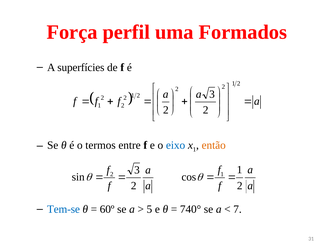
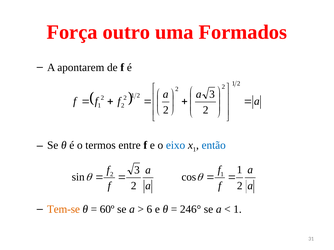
perfil: perfil -> outro (126, 32)
superfícies: superfícies -> apontarem (81, 68)
então colour: orange -> blue (214, 145)
Tem-se colour: blue -> orange (64, 210)
5: 5 -> 6 (149, 210)
740°: 740° -> 246° (191, 210)
7: 7 -> 1 (237, 210)
